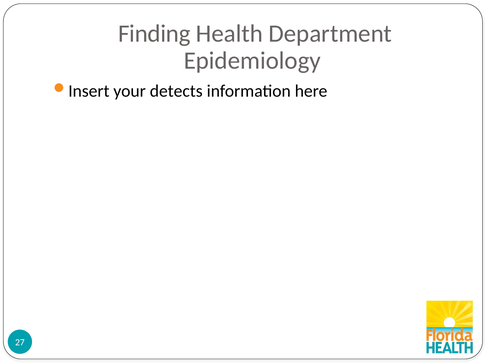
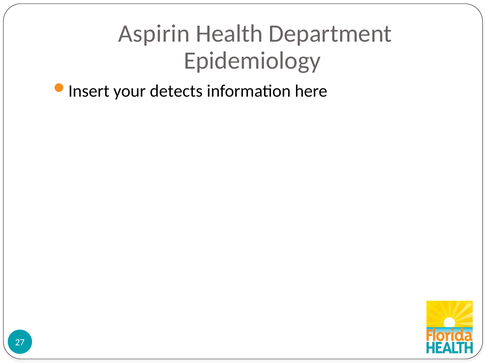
Finding: Finding -> Aspirin (154, 34)
